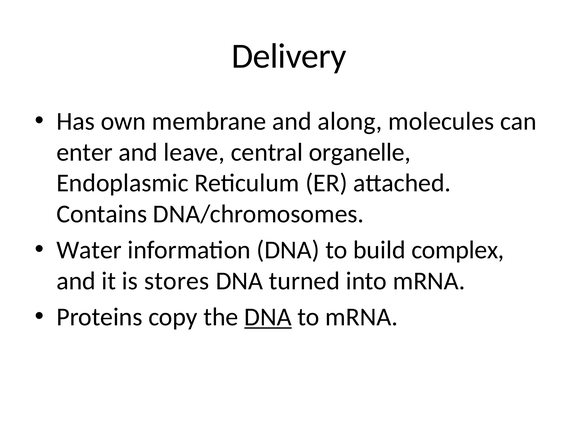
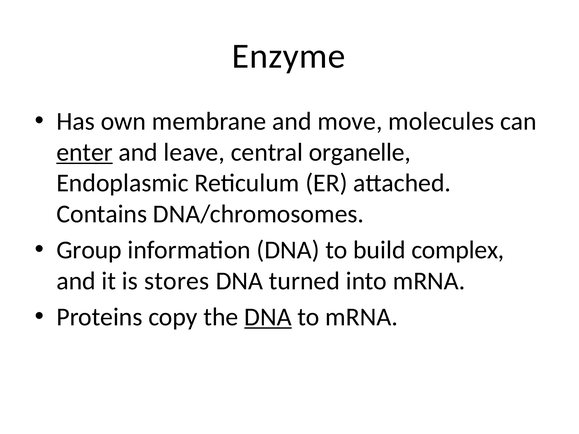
Delivery: Delivery -> Enzyme (289, 56)
along: along -> move (350, 121)
enter underline: none -> present (85, 152)
Water: Water -> Group (89, 250)
